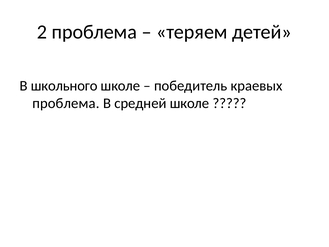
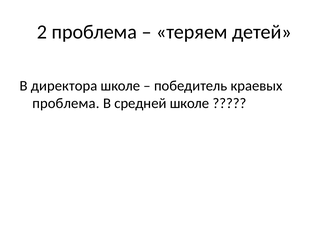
школьного: школьного -> директора (64, 86)
